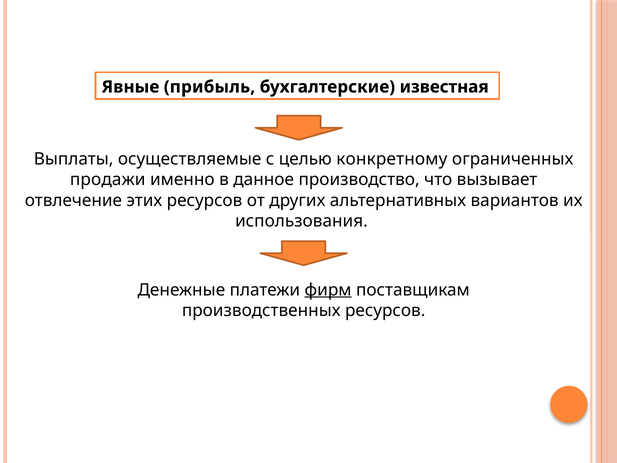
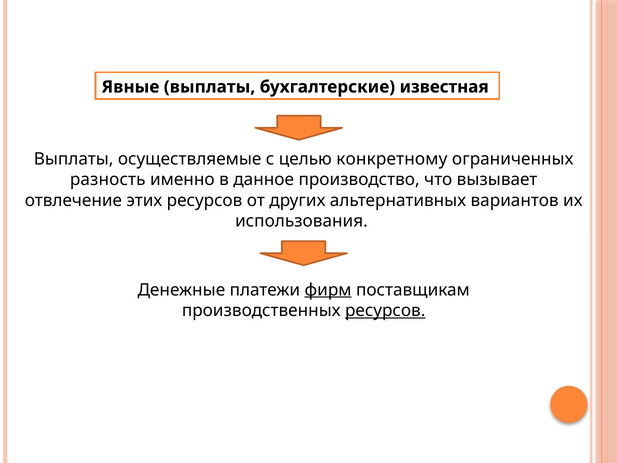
Явные прибыль: прибыль -> выплаты (210, 87)
продажи: продажи -> разность (108, 180)
ресурсов underline: none -> present (385, 310)
